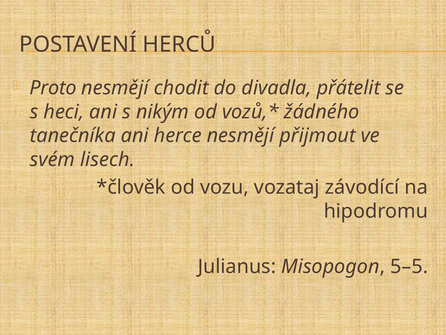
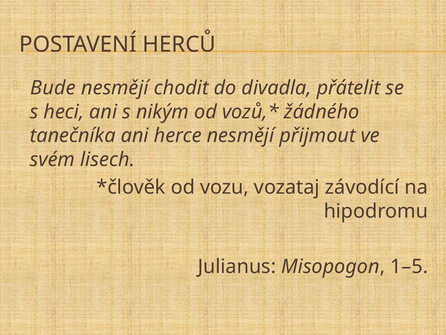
Proto: Proto -> Bude (53, 88)
5–5: 5–5 -> 1–5 (409, 266)
